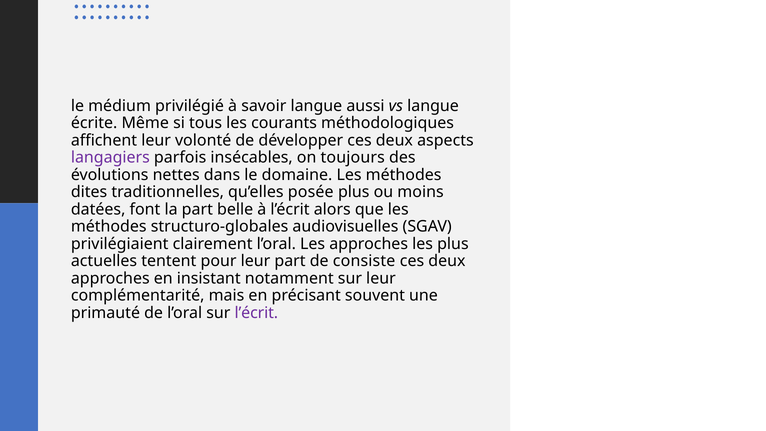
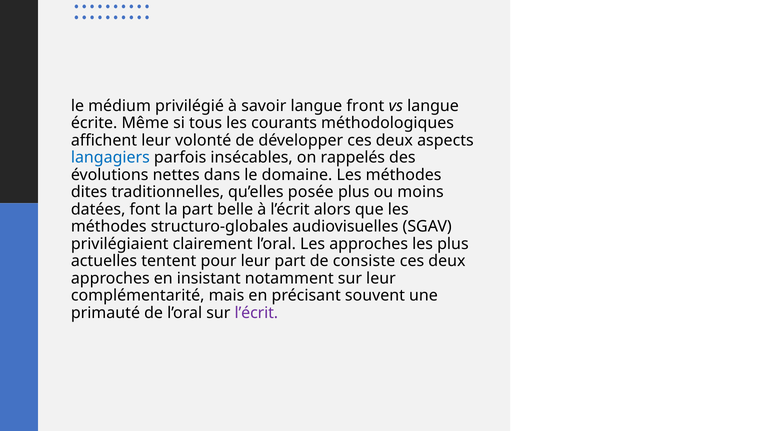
aussi: aussi -> front (365, 106)
langagiers colour: purple -> blue (110, 158)
toujours: toujours -> rappelés (353, 158)
